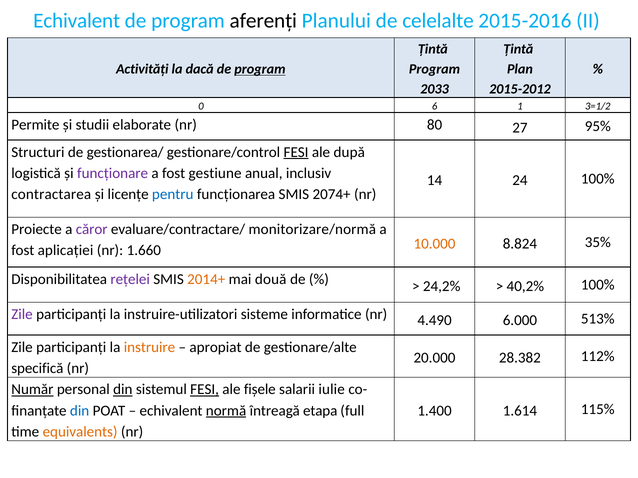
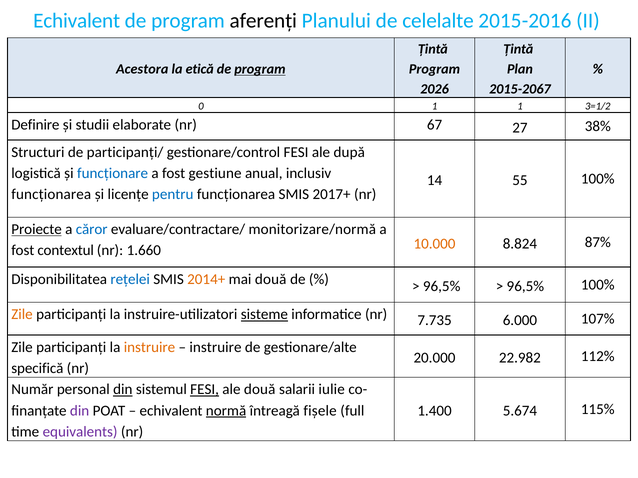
Activități: Activități -> Acestora (142, 69)
dacă: dacă -> etică (200, 69)
2033: 2033 -> 2026 (435, 89)
2015-2012: 2015-2012 -> 2015-2067 (520, 89)
0 6: 6 -> 1 (435, 106)
Permite: Permite -> Definire (35, 125)
80: 80 -> 67 (435, 125)
95%: 95% -> 38% (598, 127)
gestionarea/: gestionarea/ -> participanți/ (125, 152)
FESI underline: present -> none (296, 152)
funcționare colour: purple -> blue (113, 174)
24: 24 -> 55 (520, 180)
contractarea: contractarea -> funcționarea (51, 195)
2074+: 2074+ -> 2017+ (332, 195)
Proiecte underline: none -> present (37, 230)
căror colour: purple -> blue (92, 230)
aplicației: aplicației -> contextul (66, 251)
35%: 35% -> 87% (598, 243)
rețelei colour: purple -> blue (130, 280)
24,2%: 24,2% -> 96,5% (442, 287)
40,2%: 40,2% -> 96,5% (525, 287)
Zile colour: purple -> orange (22, 315)
sisteme underline: none -> present (264, 315)
4.490: 4.490 -> 7.735 (435, 321)
513%: 513% -> 107% (598, 319)
apropiat: apropiat -> instruire (215, 348)
28.382: 28.382 -> 22.982 (520, 358)
Număr underline: present -> none (32, 390)
ale fișele: fișele -> două (260, 390)
din colour: blue -> purple (80, 411)
etapa: etapa -> fișele (320, 411)
1.614: 1.614 -> 5.674 (520, 411)
equivalents colour: orange -> purple (80, 432)
